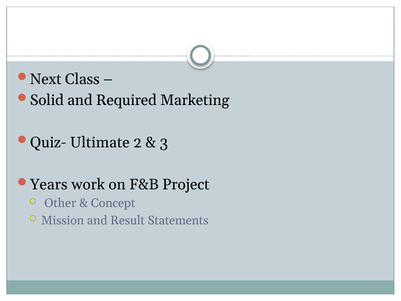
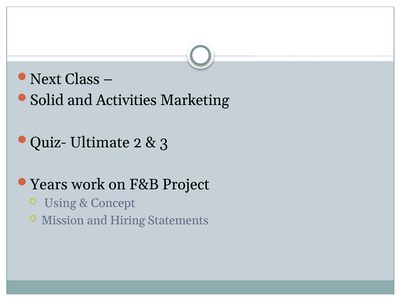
Required: Required -> Activities (126, 100)
Other: Other -> Using (60, 203)
Result: Result -> Hiring (128, 220)
